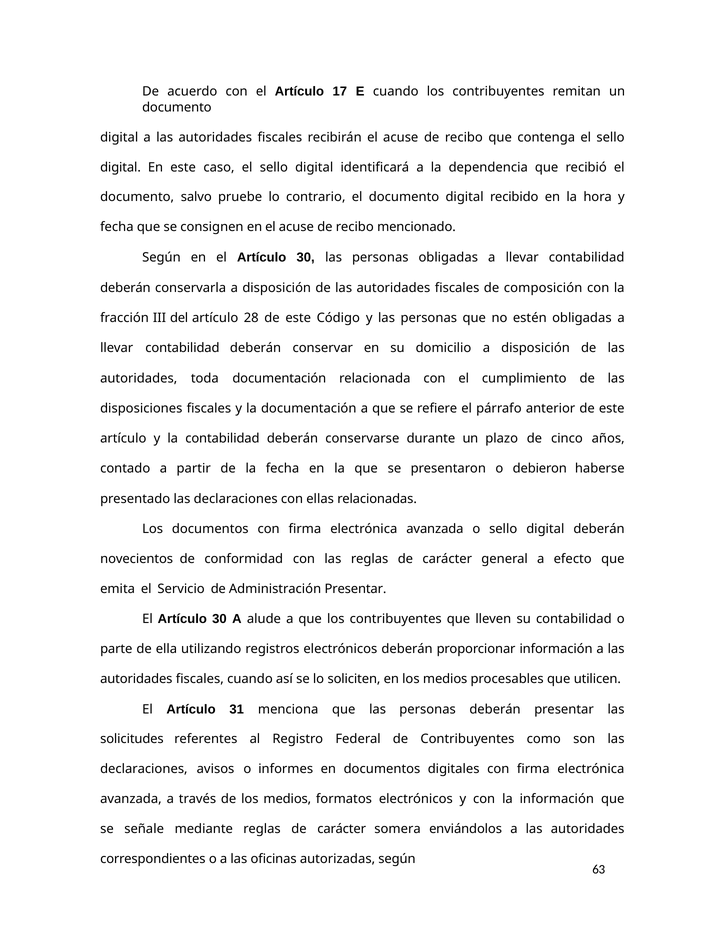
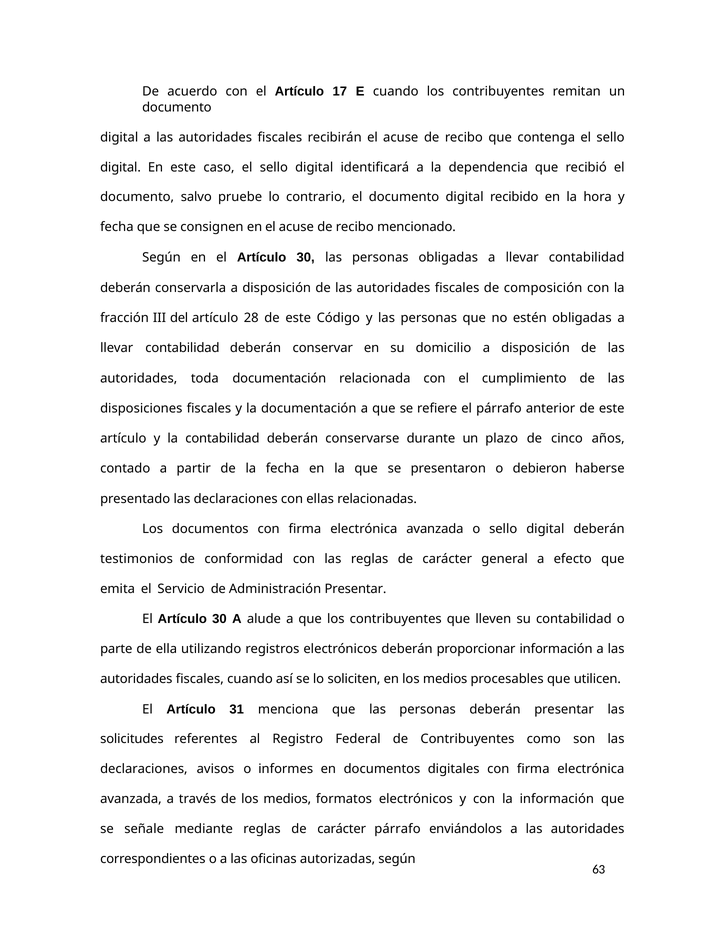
novecientos: novecientos -> testimonios (137, 559)
carácter somera: somera -> párrafo (397, 829)
